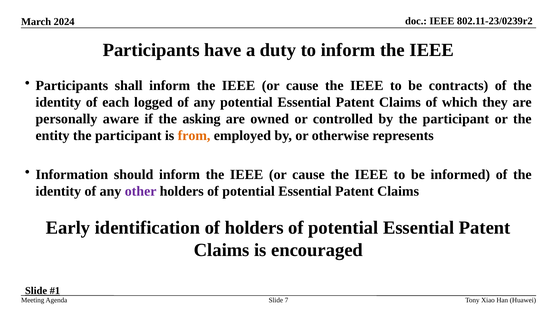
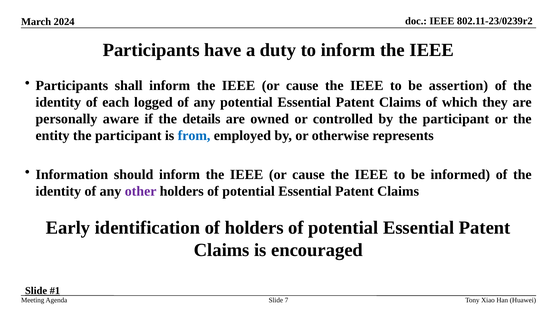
contracts: contracts -> assertion (458, 86)
asking: asking -> details (201, 119)
from colour: orange -> blue (194, 136)
